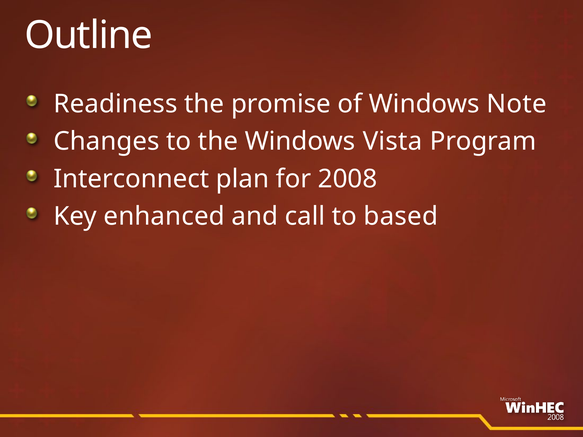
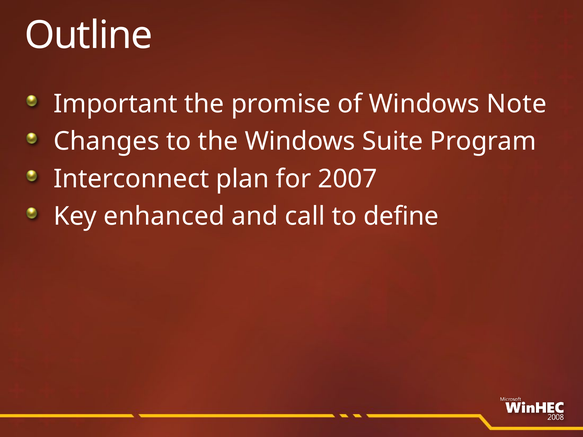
Readiness: Readiness -> Important (116, 104)
Vista: Vista -> Suite (393, 141)
2008: 2008 -> 2007 (348, 179)
based: based -> define (401, 216)
